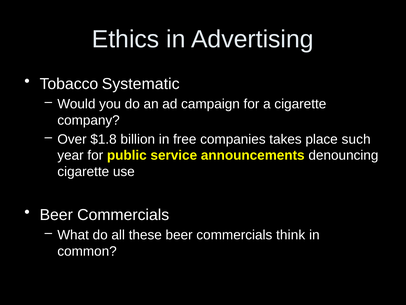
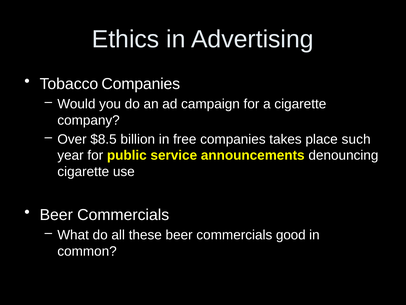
Tobacco Systematic: Systematic -> Companies (141, 84)
$1.8: $1.8 -> $8.5 (104, 139)
think: think -> good (291, 235)
